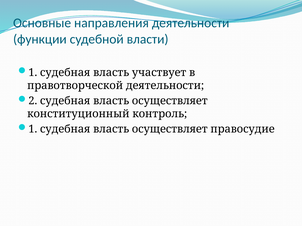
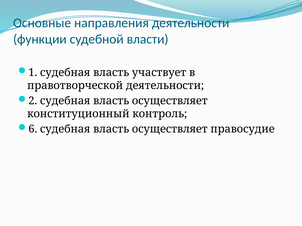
1: 1 -> 6 (33, 129)
